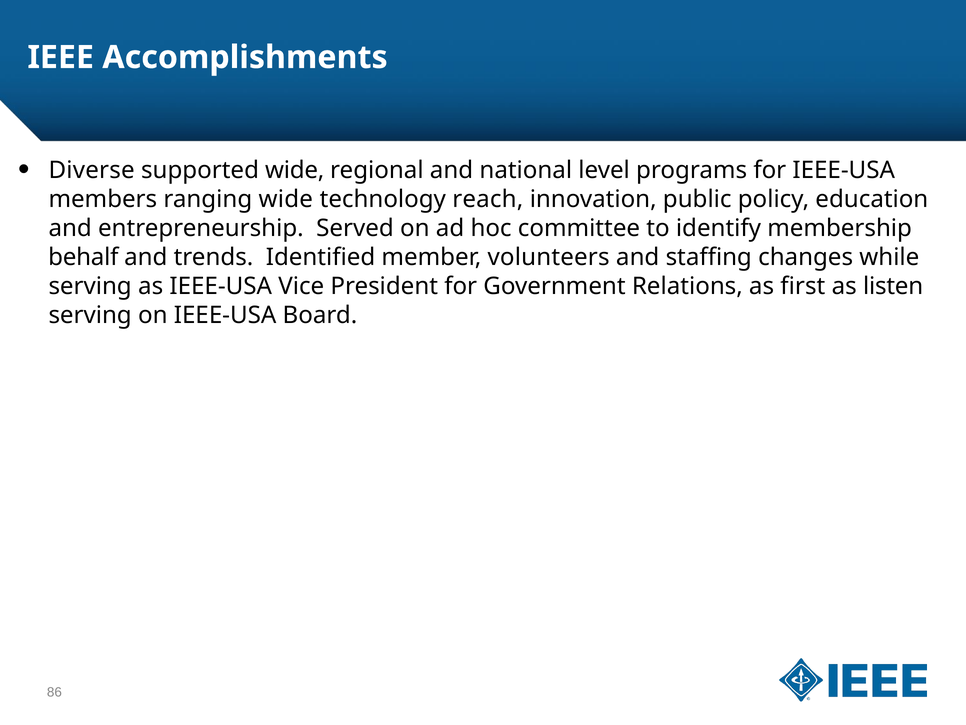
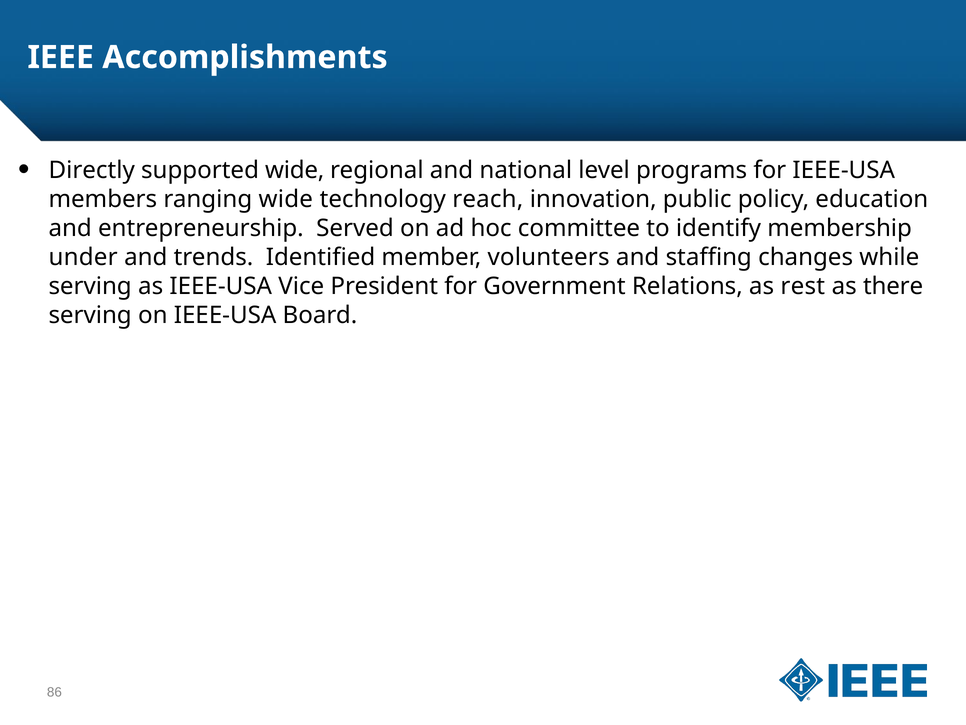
Diverse: Diverse -> Directly (92, 170)
behalf: behalf -> under (83, 257)
first: first -> rest (803, 286)
listen: listen -> there (893, 286)
